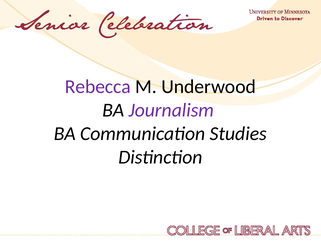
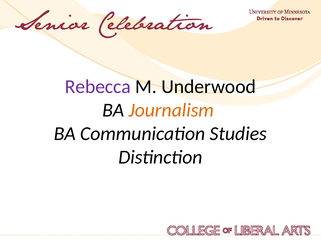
Journalism colour: purple -> orange (171, 110)
